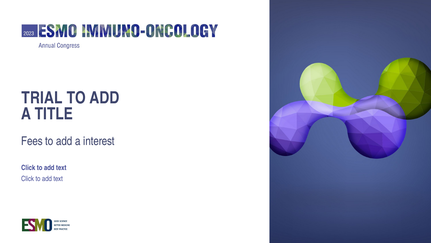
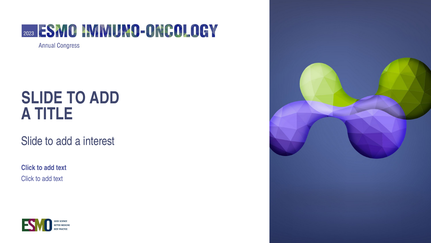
TRIAL: TRIAL -> SLIDE (42, 98)
Fees: Fees -> Slide (32, 141)
